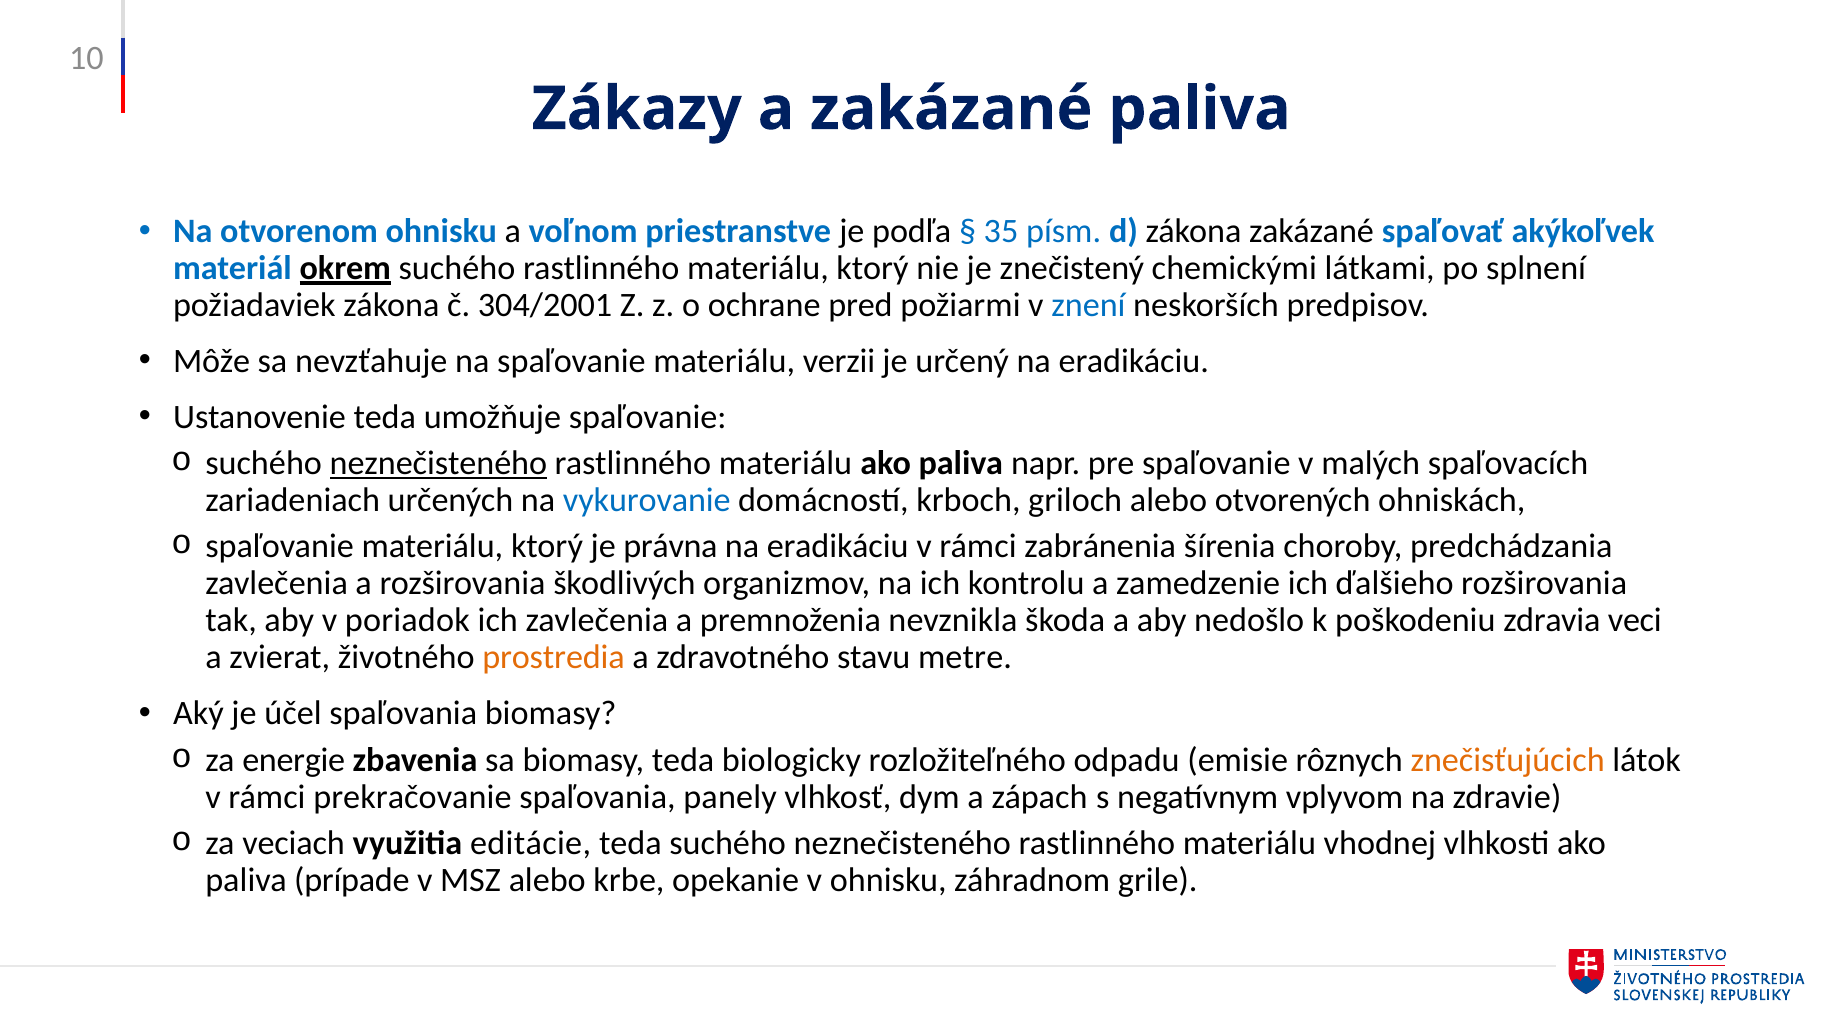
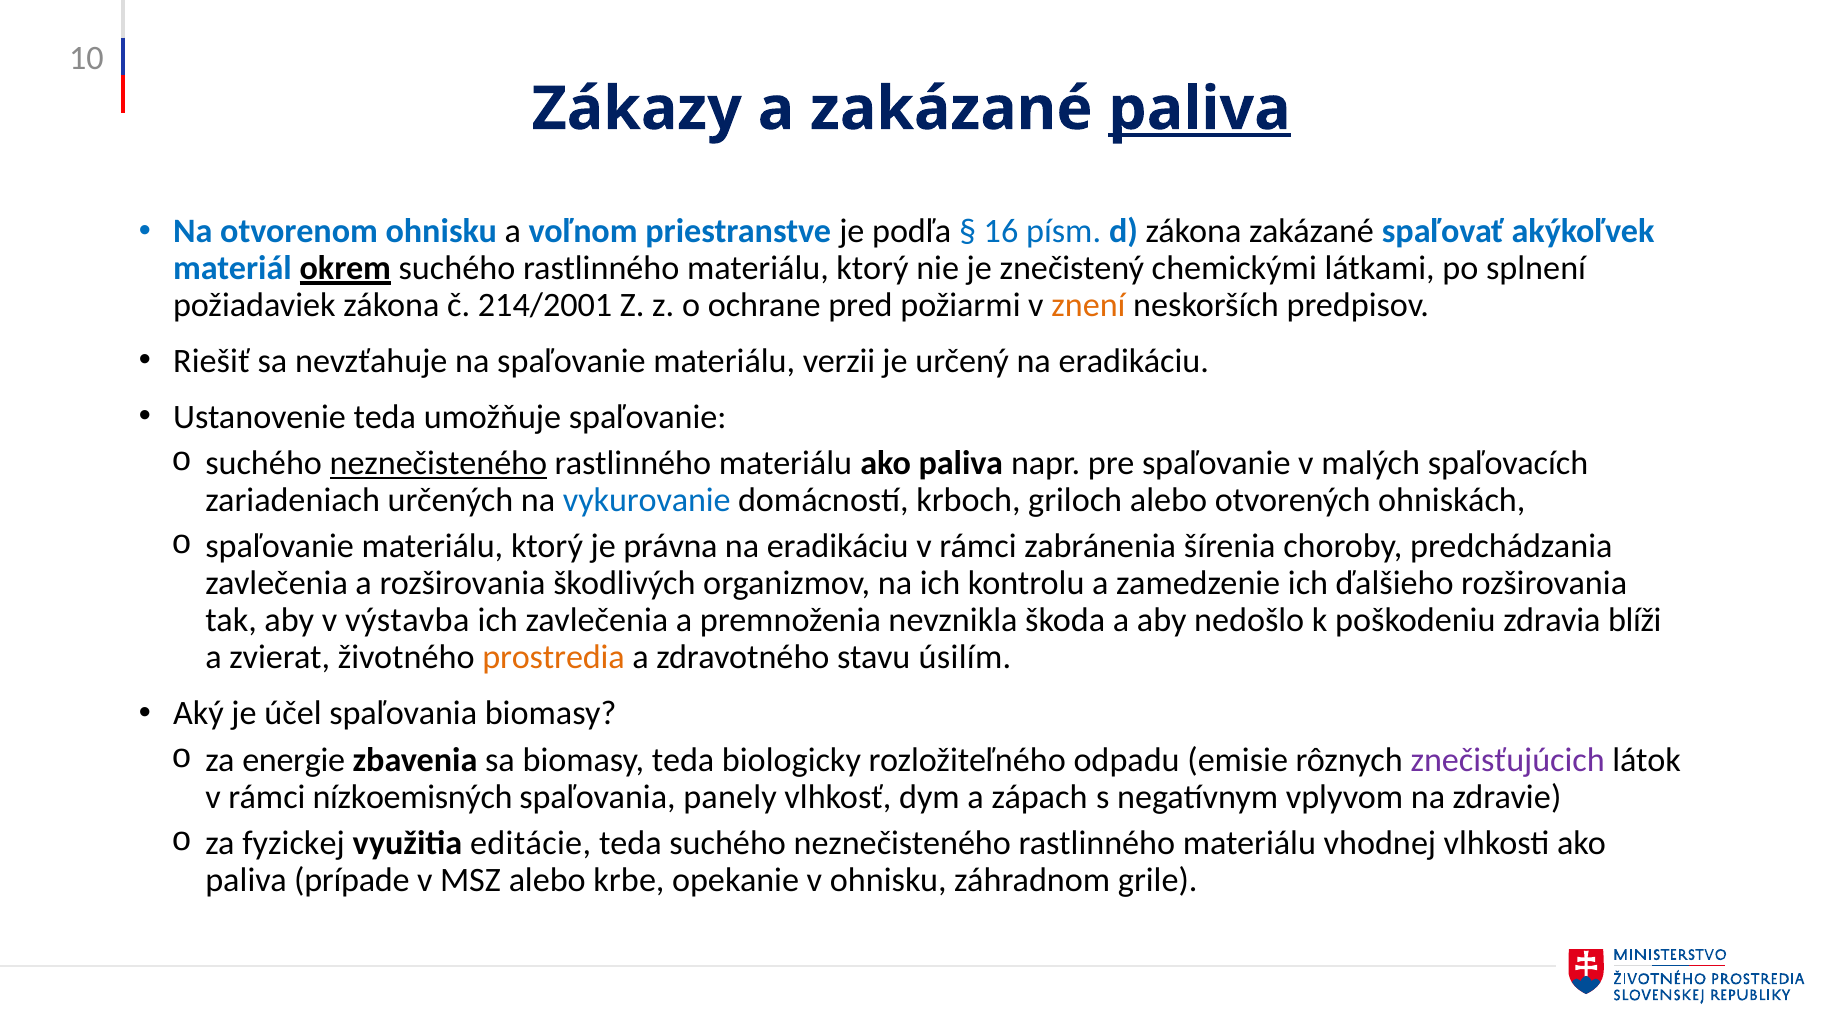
paliva underline: none -> present (1199, 109)
35: 35 -> 16 (1001, 231)
304/2001: 304/2001 -> 214/2001 (545, 305)
znení colour: blue -> orange (1088, 305)
Môže: Môže -> Riešiť (212, 361)
poriadok: poriadok -> výstavba (407, 620)
veci: veci -> blíži (1635, 620)
metre: metre -> úsilím (965, 657)
znečisťujúcich colour: orange -> purple (1508, 759)
prekračovanie: prekračovanie -> nízkoemisných (413, 796)
veciach: veciach -> fyzickej (293, 843)
